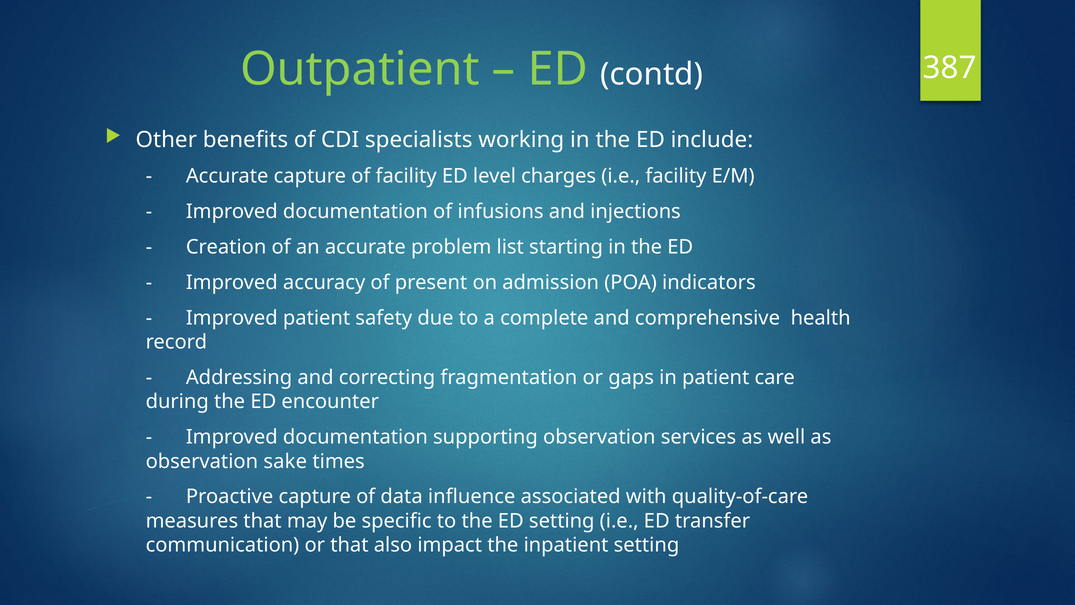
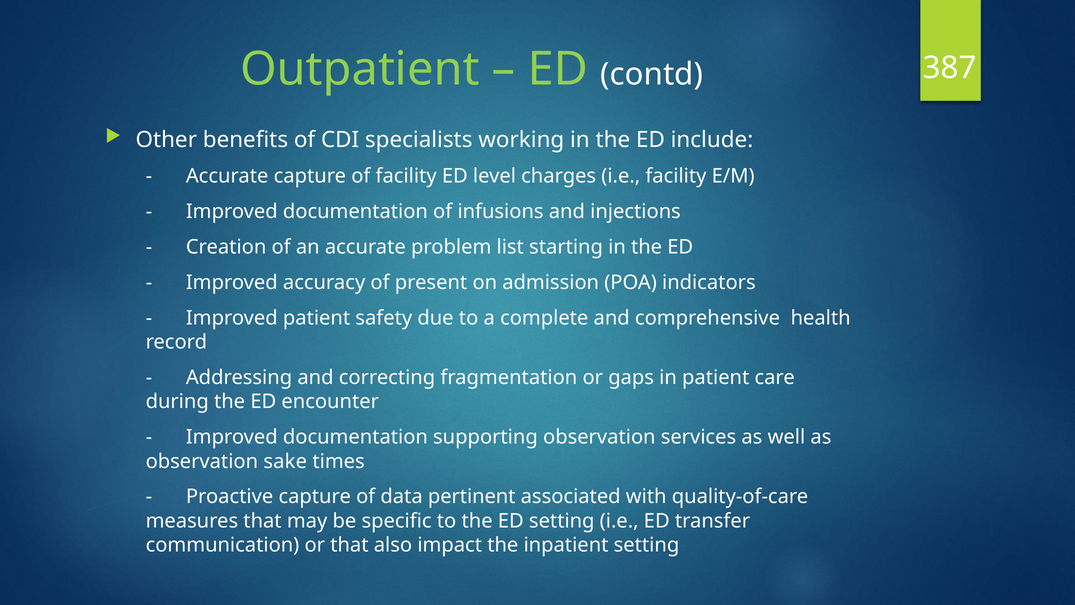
influence: influence -> pertinent (472, 497)
